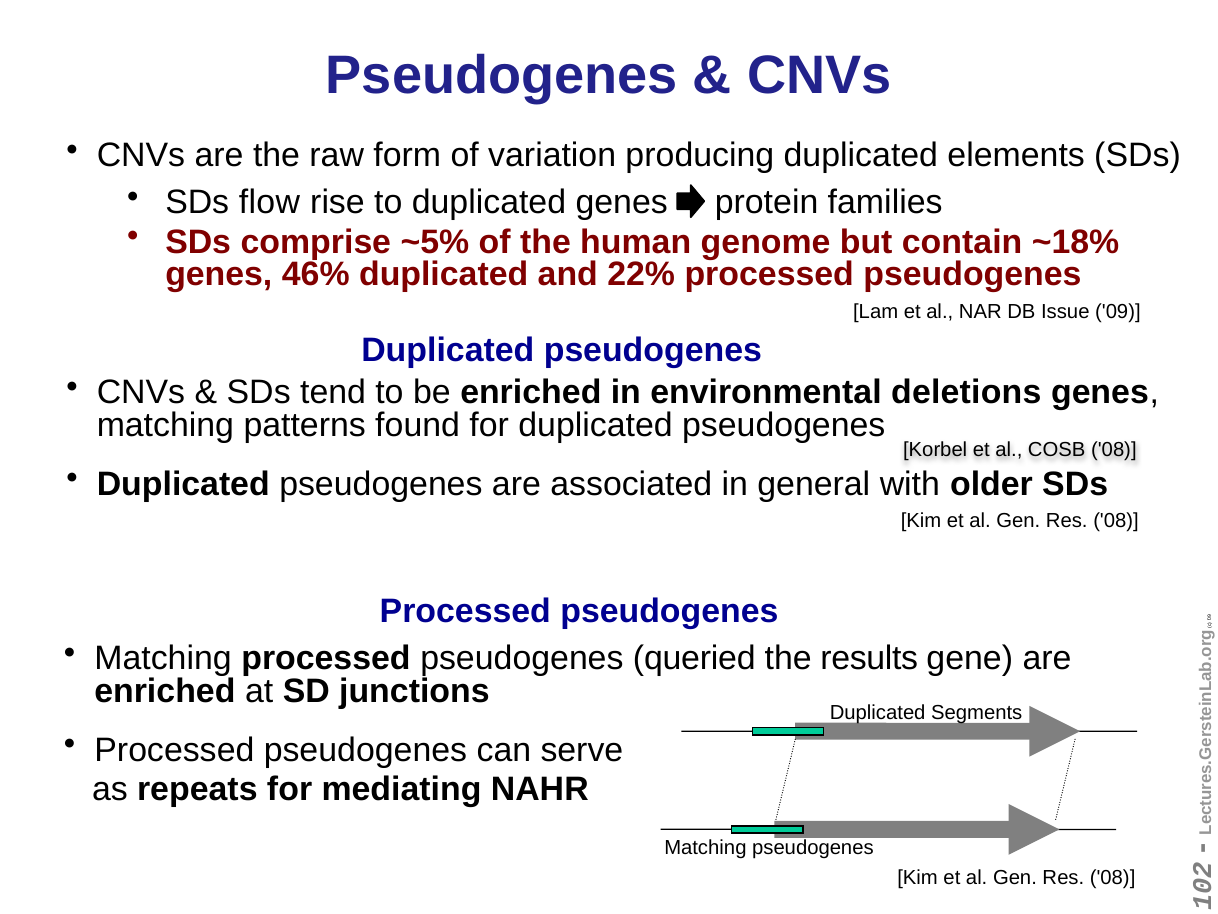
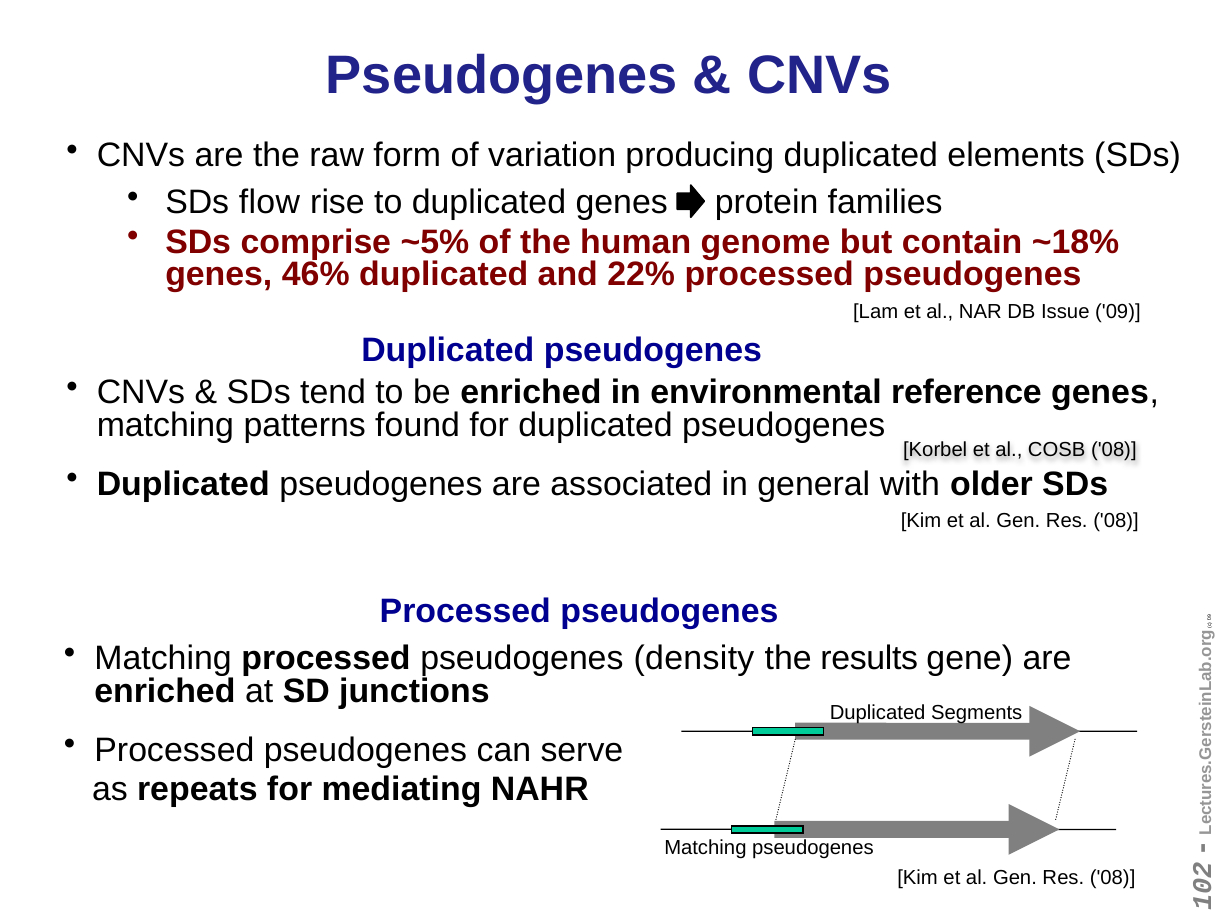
deletions: deletions -> reference (966, 392)
queried: queried -> density (694, 658)
